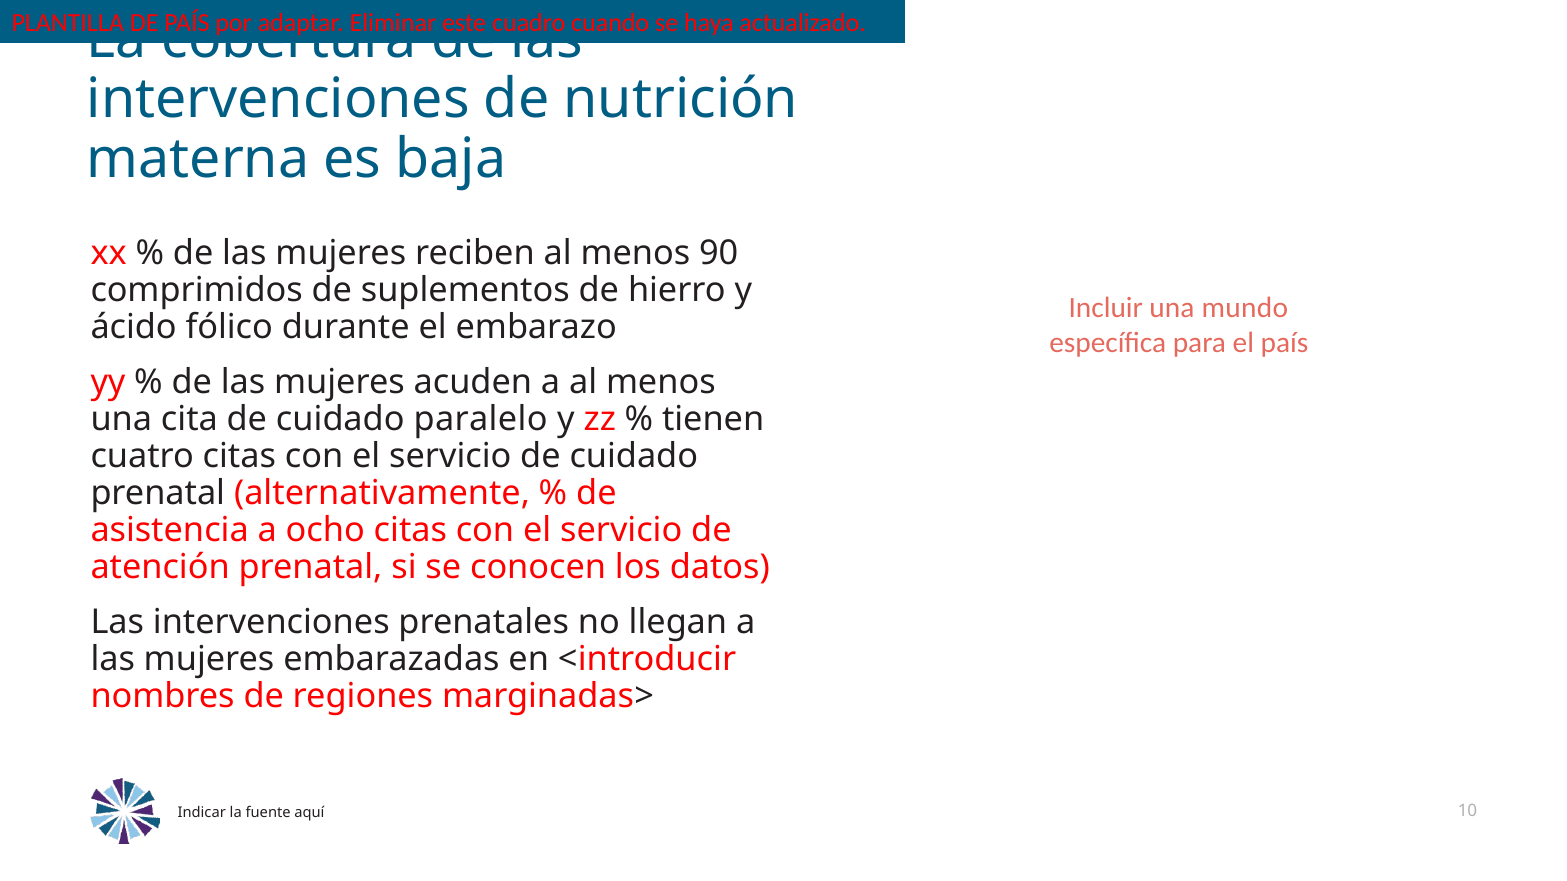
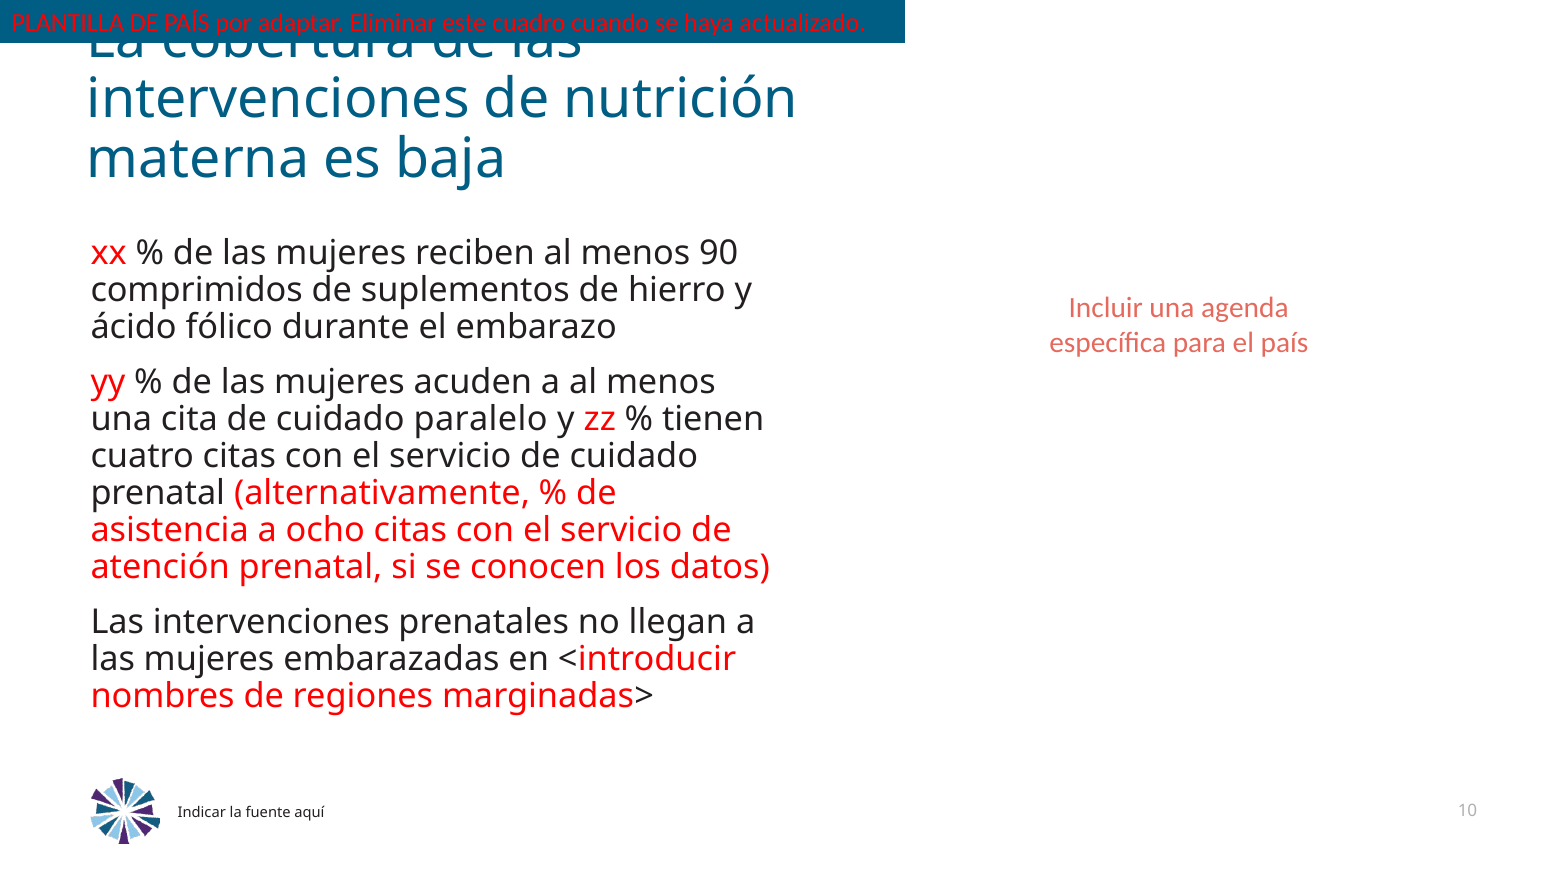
mundo: mundo -> agenda (1245, 308)
